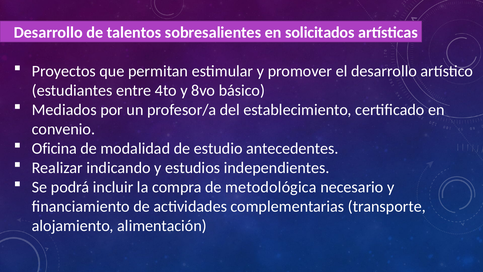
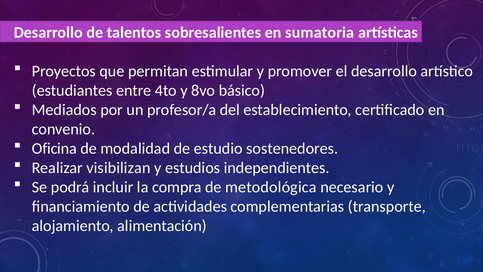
solicitados: solicitados -> sumatoria (320, 32)
antecedentes: antecedentes -> sostenedores (292, 148)
indicando: indicando -> visibilizan (119, 168)
